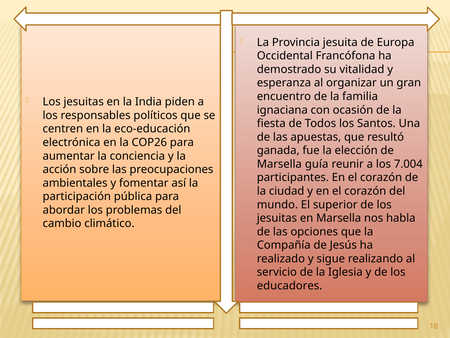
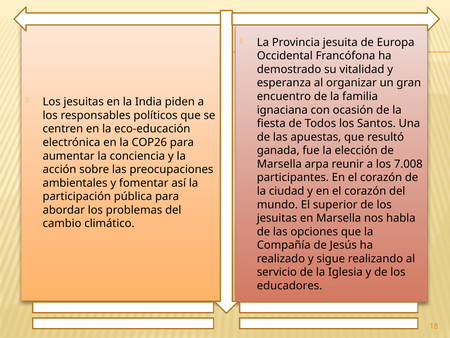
guía: guía -> arpa (317, 164)
7.004: 7.004 -> 7.008 (408, 164)
